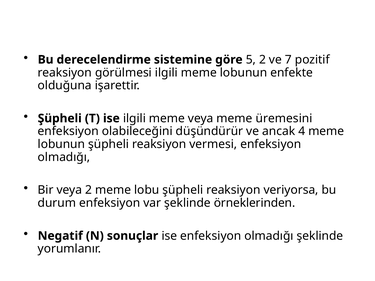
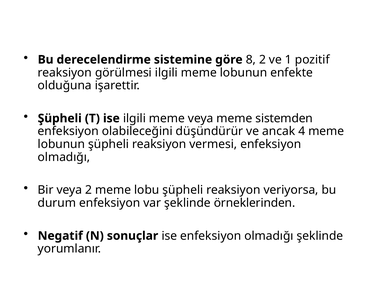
5: 5 -> 8 (251, 60)
7: 7 -> 1 (288, 60)
üremesini: üremesini -> sistemden (284, 118)
